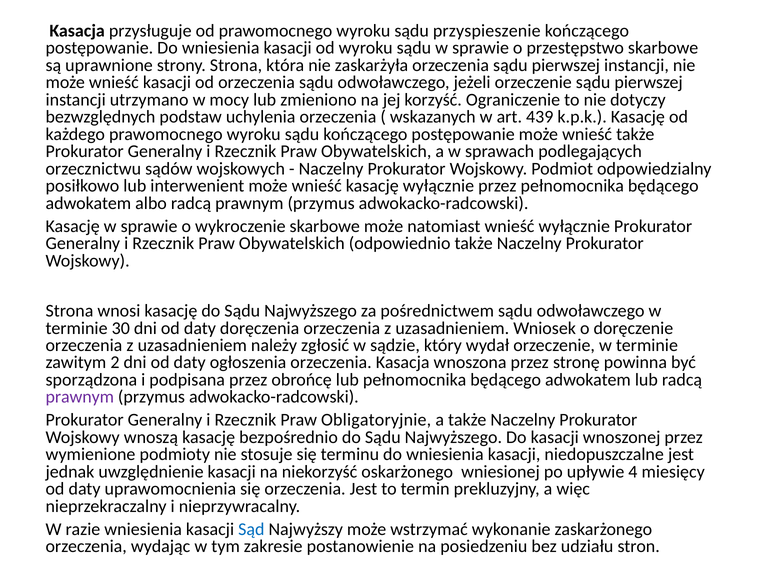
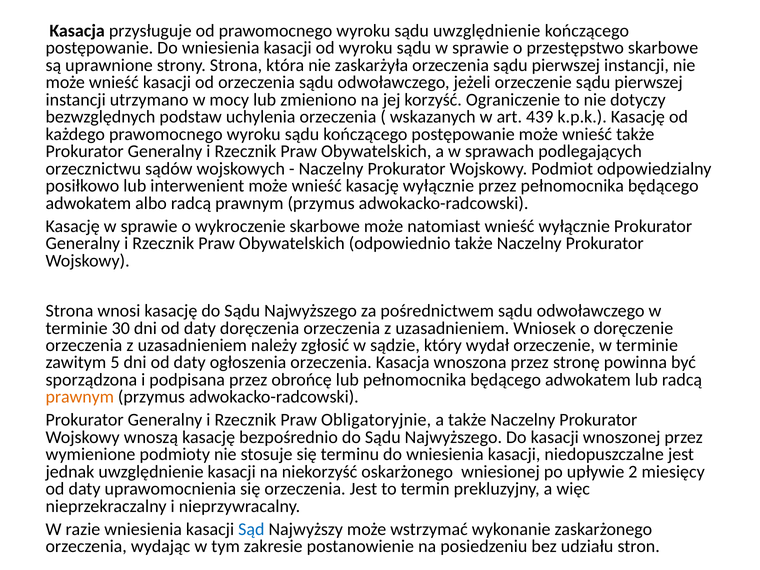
sądu przyspieszenie: przyspieszenie -> uwzględnienie (487, 31)
2: 2 -> 5 (115, 363)
prawnym colour: purple -> orange (80, 397)
4: 4 -> 2 (633, 472)
